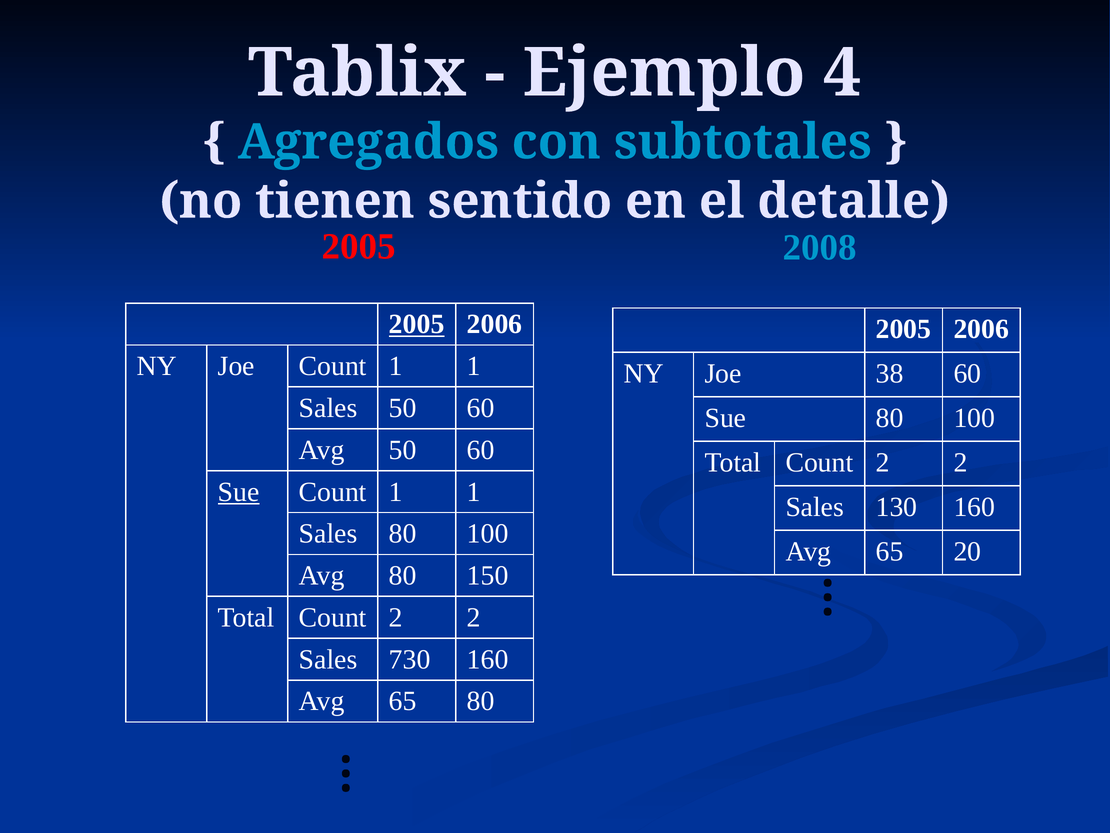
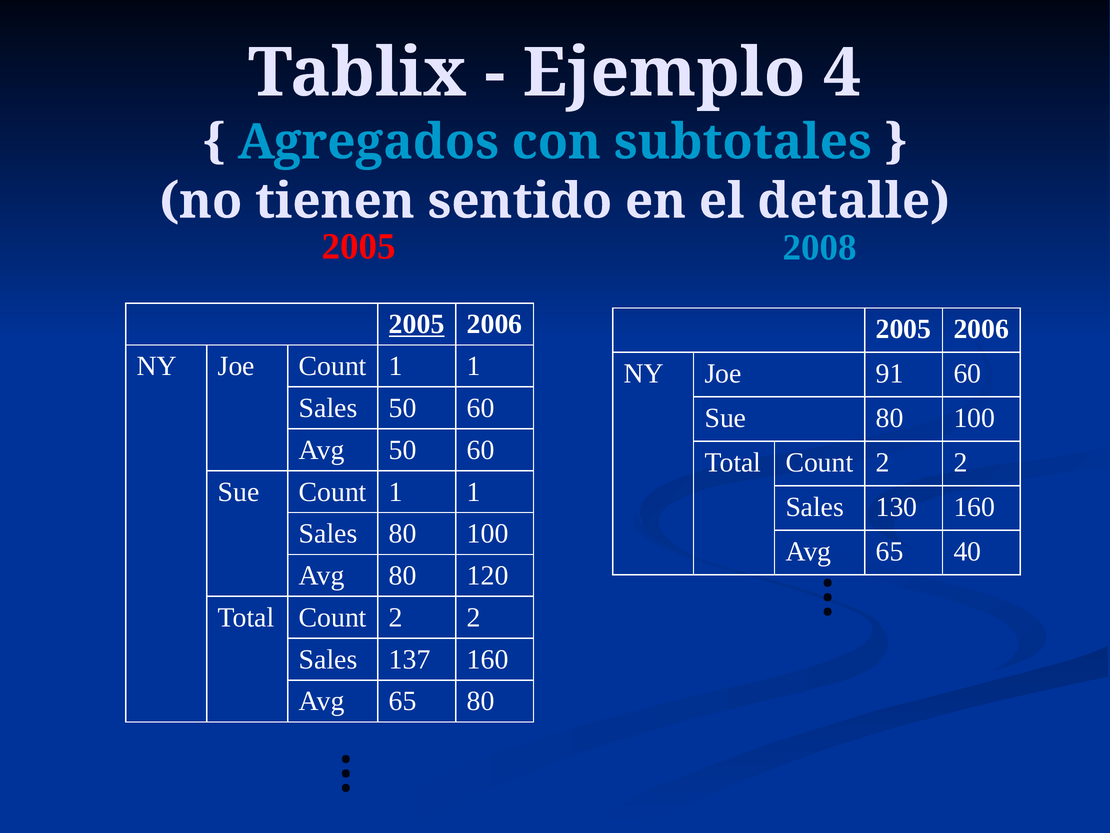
38: 38 -> 91 (890, 373)
Sue underline: present -> none (239, 492)
20: 20 -> 40 (967, 551)
150: 150 -> 120 (488, 575)
730: 730 -> 137 (410, 659)
